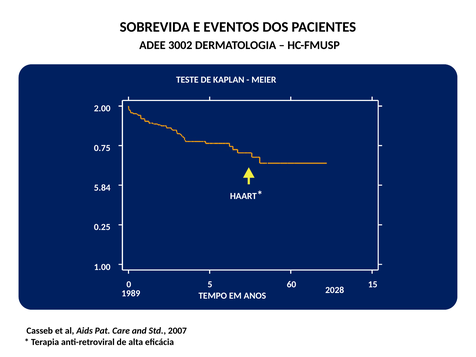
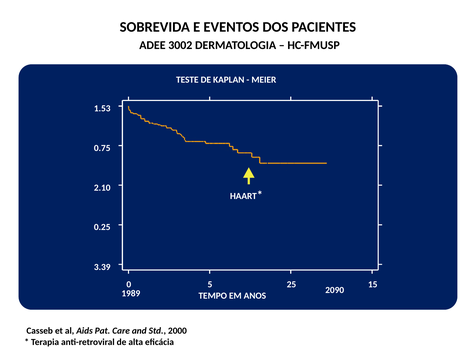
2.00: 2.00 -> 1.53 (102, 109)
5.84: 5.84 -> 2.10 (102, 188)
1.00: 1.00 -> 3.39 (102, 267)
60: 60 -> 25 (291, 284)
2028: 2028 -> 2090 (335, 290)
2007: 2007 -> 2000 (177, 331)
